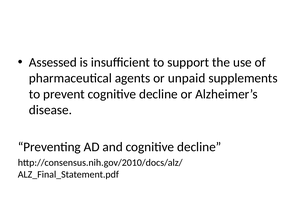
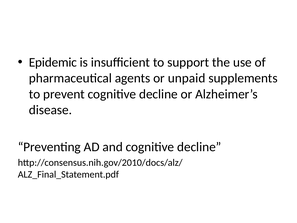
Assessed: Assessed -> Epidemic (53, 62)
